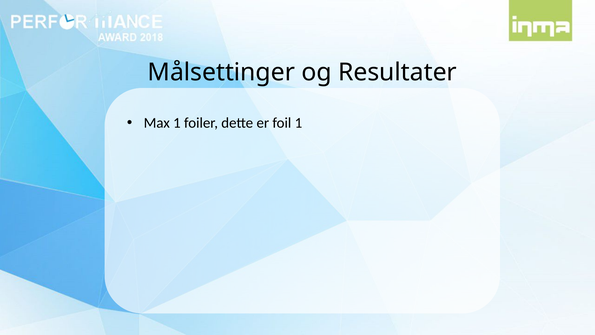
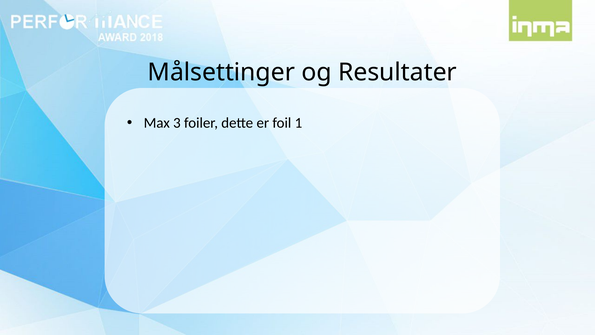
Max 1: 1 -> 3 (177, 123)
